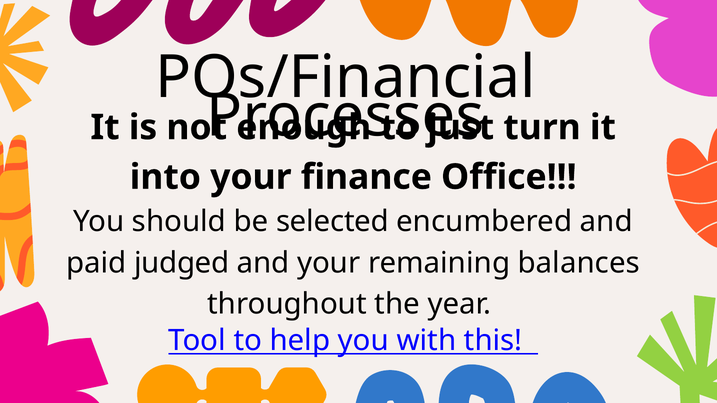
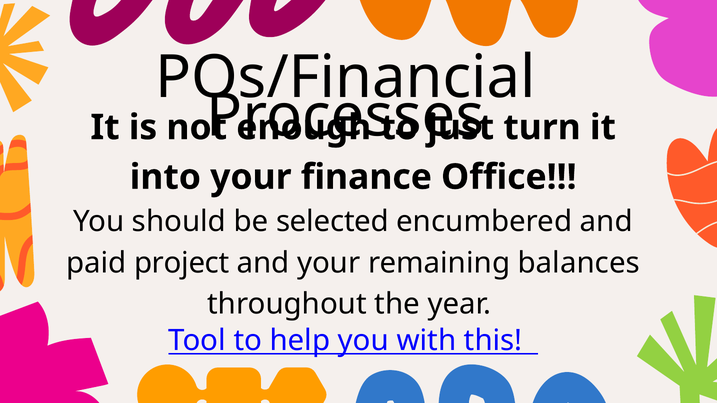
judged: judged -> project (182, 263)
